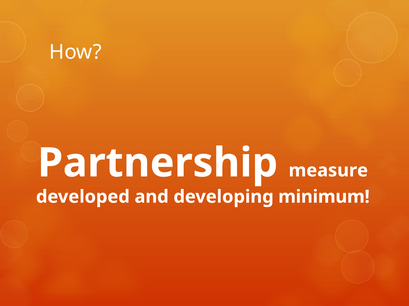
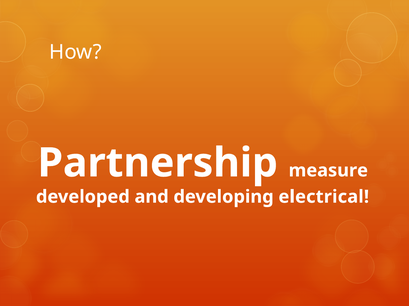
minimum: minimum -> electrical (324, 197)
